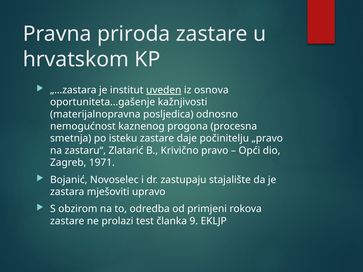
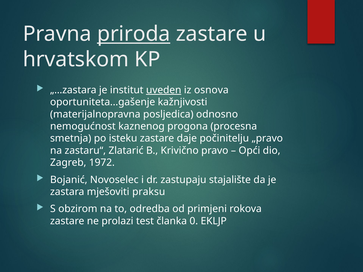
priroda underline: none -> present (134, 34)
1971: 1971 -> 1972 (102, 163)
upravo: upravo -> praksu (149, 192)
9: 9 -> 0 (194, 221)
